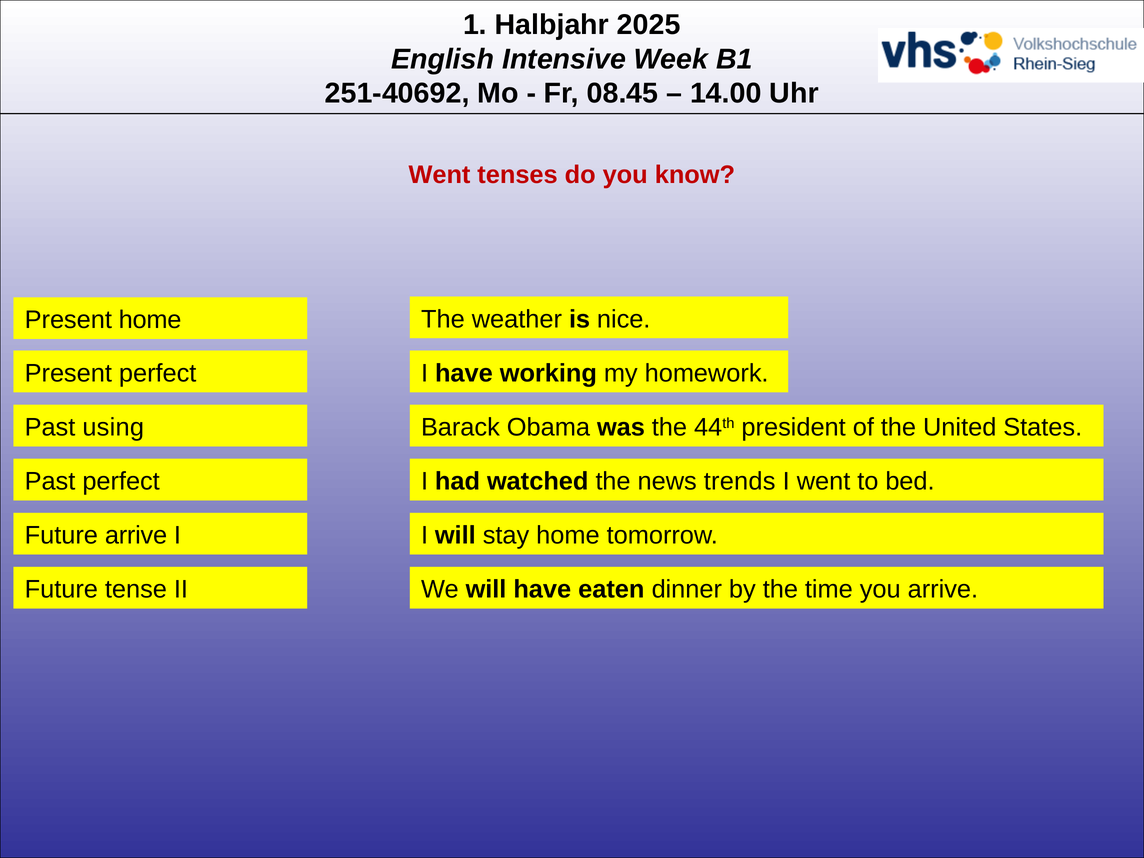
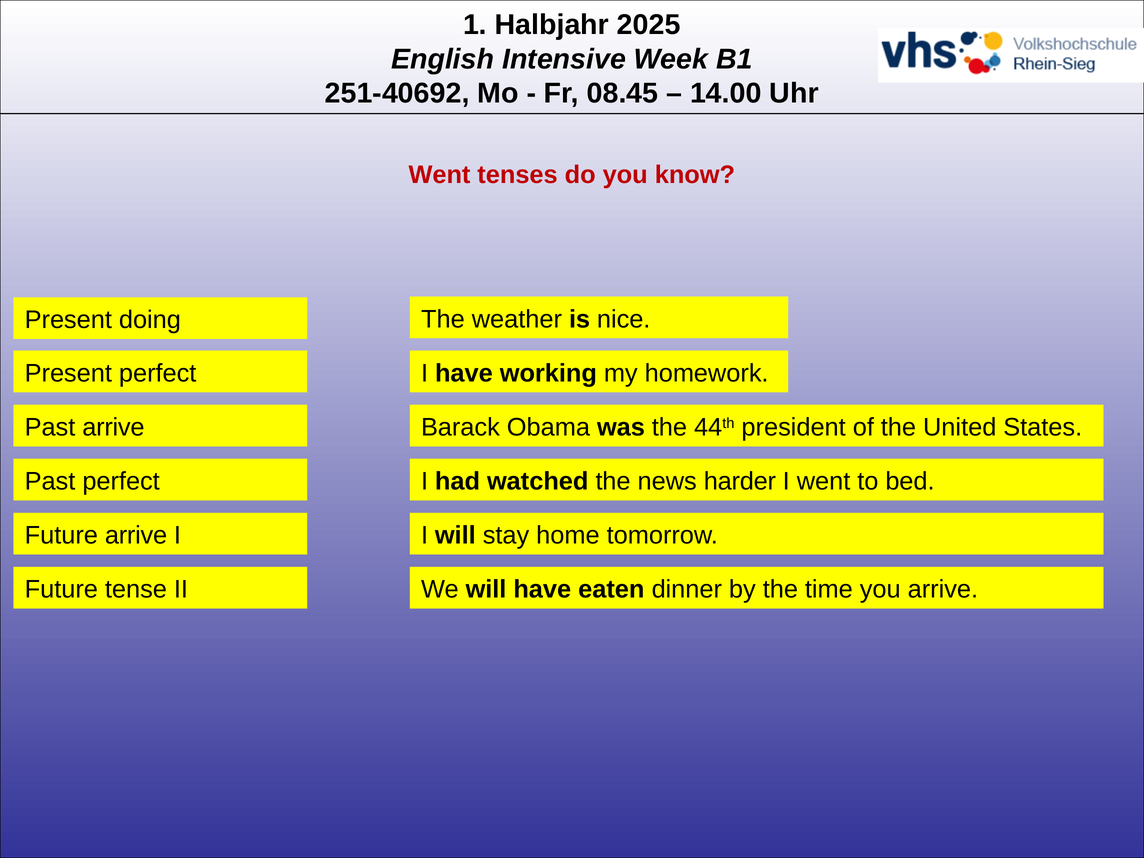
Present home: home -> doing (150, 320)
Past using: using -> arrive (113, 427)
trends: trends -> harder (740, 481)
